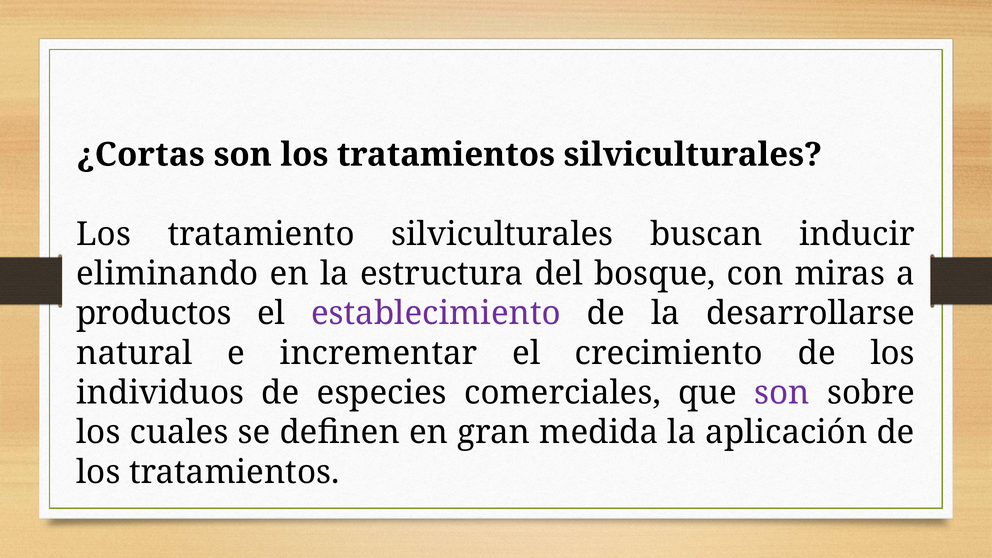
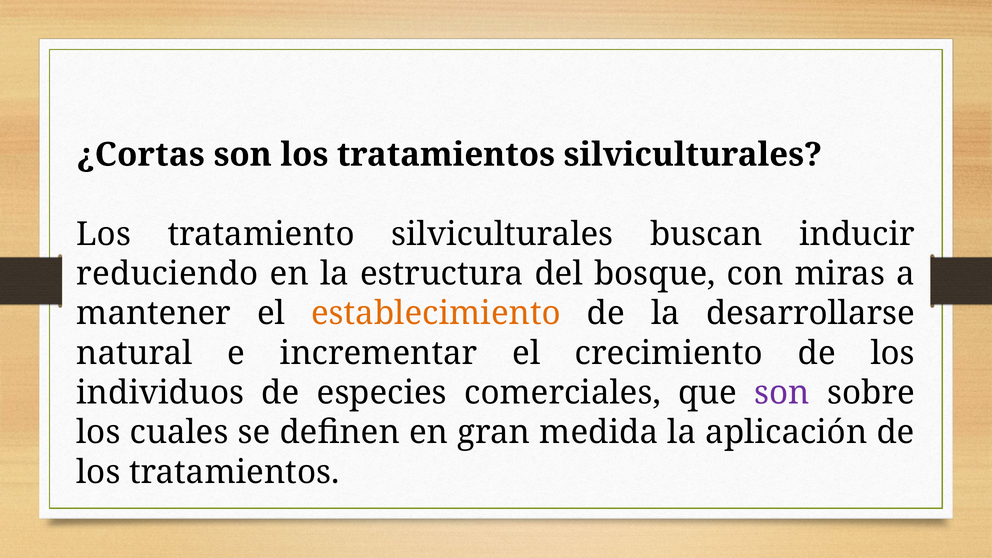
eliminando: eliminando -> reduciendo (167, 274)
productos: productos -> mantener (154, 313)
establecimiento colour: purple -> orange (436, 313)
